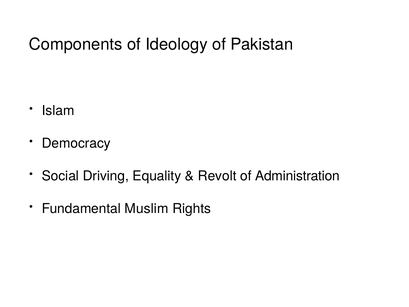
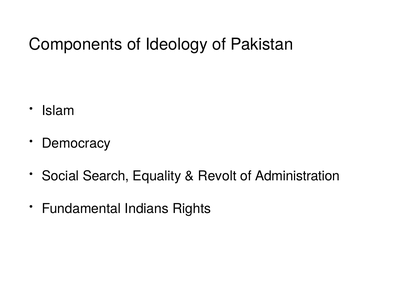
Driving: Driving -> Search (106, 176)
Muslim: Muslim -> Indians (147, 209)
